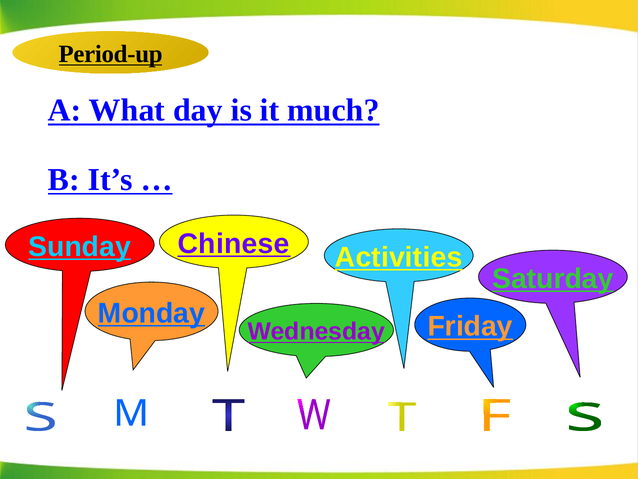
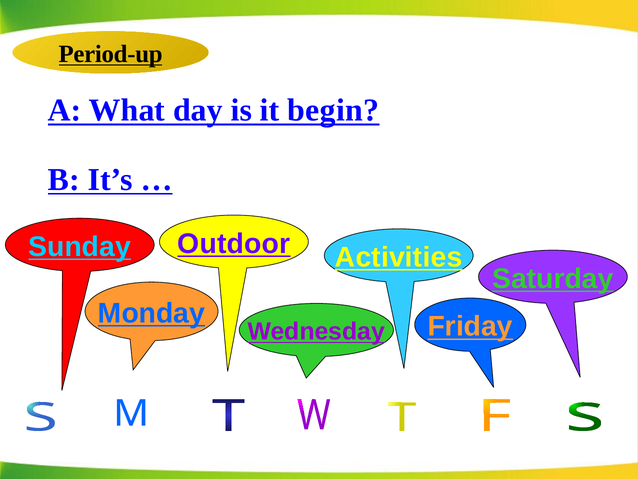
much: much -> begin (333, 110)
Chinese: Chinese -> Outdoor (234, 243)
